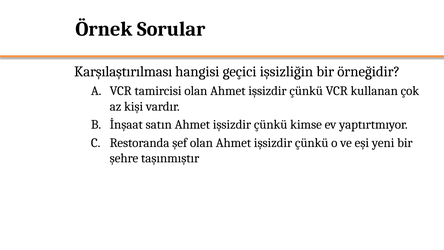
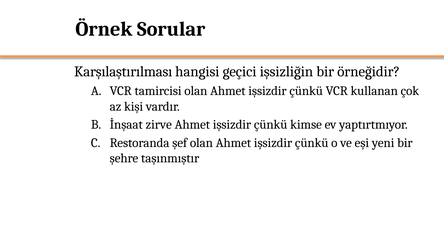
satın: satın -> zirve (159, 124)
